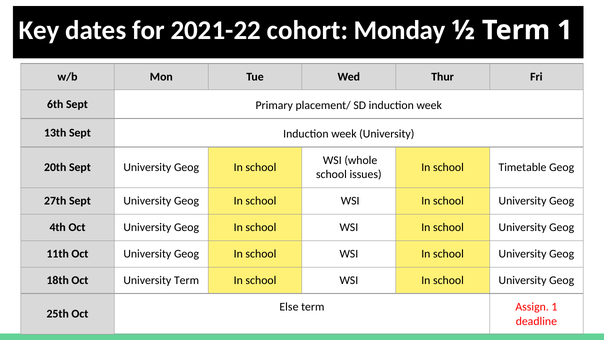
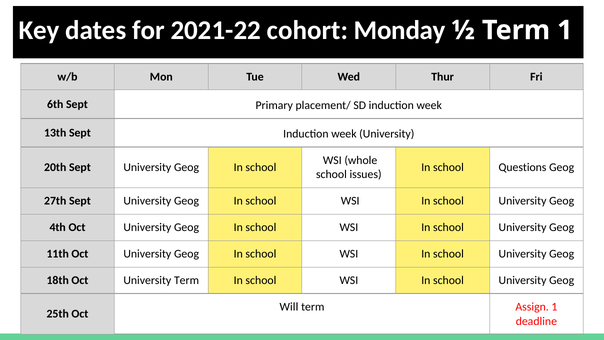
Timetable: Timetable -> Questions (523, 167)
Else: Else -> Will (289, 307)
